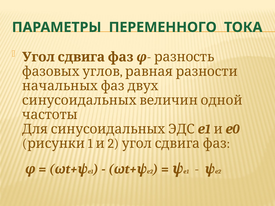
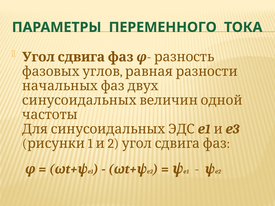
0: 0 -> 3 (236, 129)
